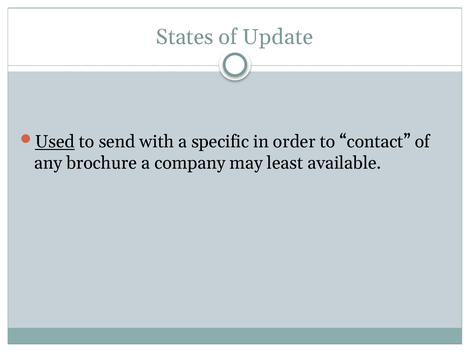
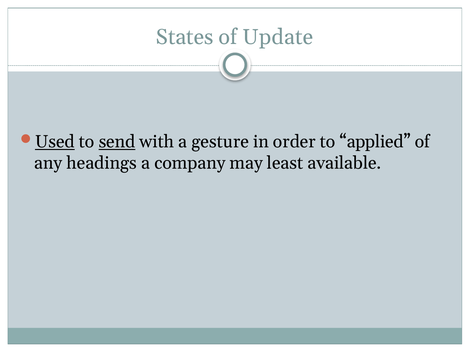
send underline: none -> present (117, 142)
specific: specific -> gesture (220, 142)
contact: contact -> applied (375, 142)
brochure: brochure -> headings (102, 163)
